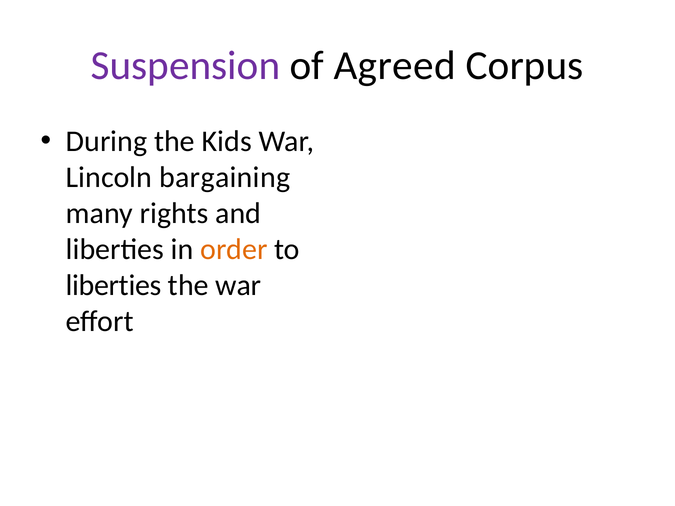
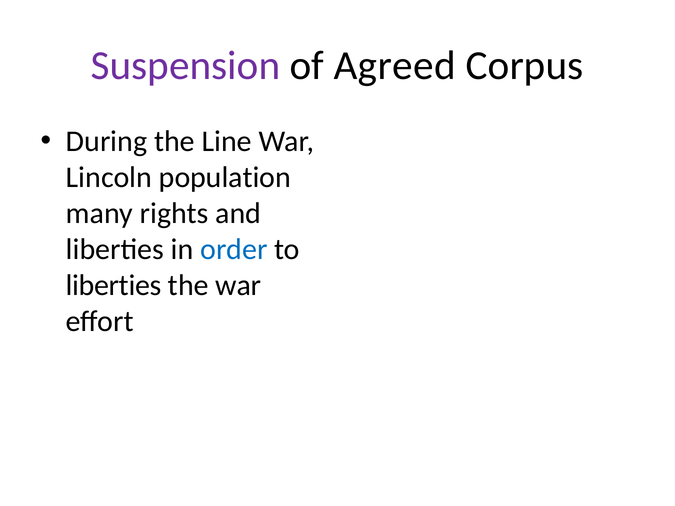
Kids: Kids -> Line (227, 142)
bargaining: bargaining -> population (225, 178)
order colour: orange -> blue (234, 250)
